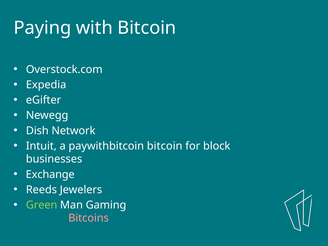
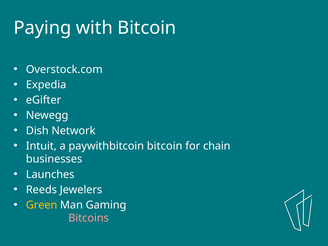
block: block -> chain (217, 146)
Exchange: Exchange -> Launches (50, 174)
Green colour: light green -> yellow (42, 205)
